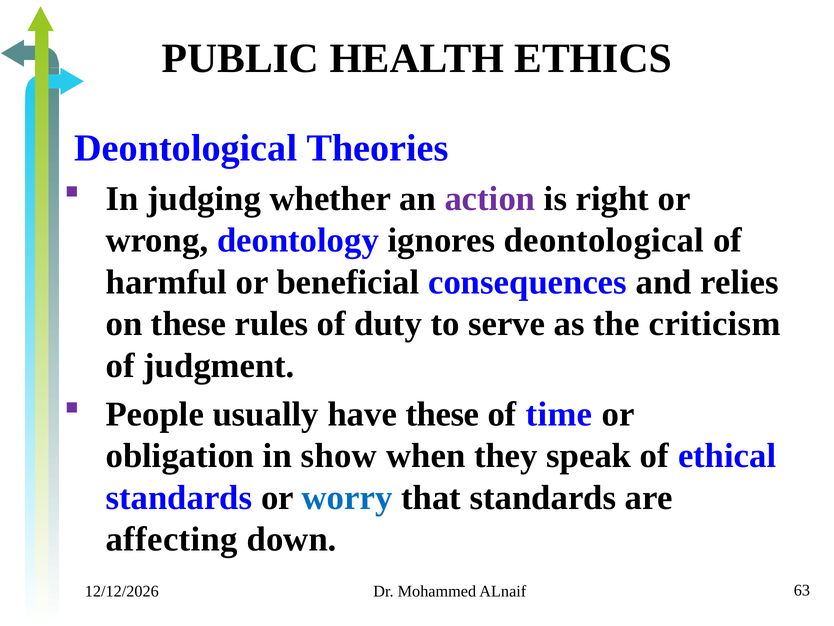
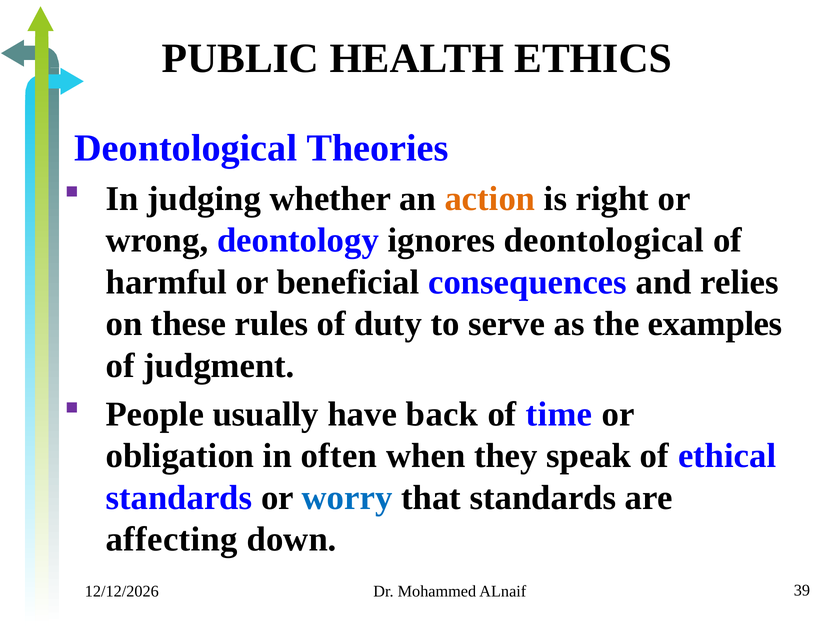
action colour: purple -> orange (490, 198)
criticism: criticism -> examples (715, 324)
have these: these -> back (442, 414)
show: show -> often (339, 456)
63: 63 -> 39 (802, 590)
